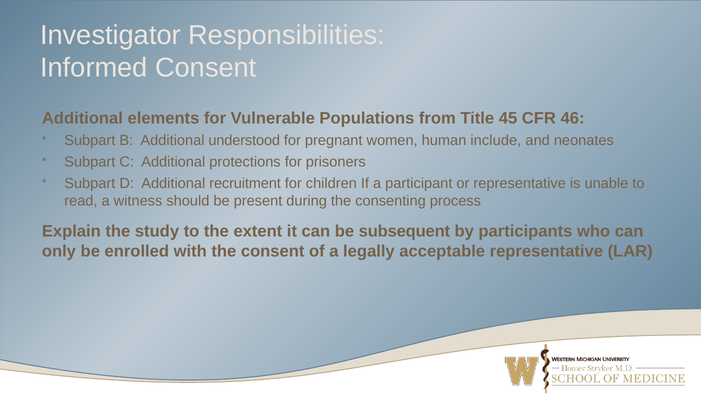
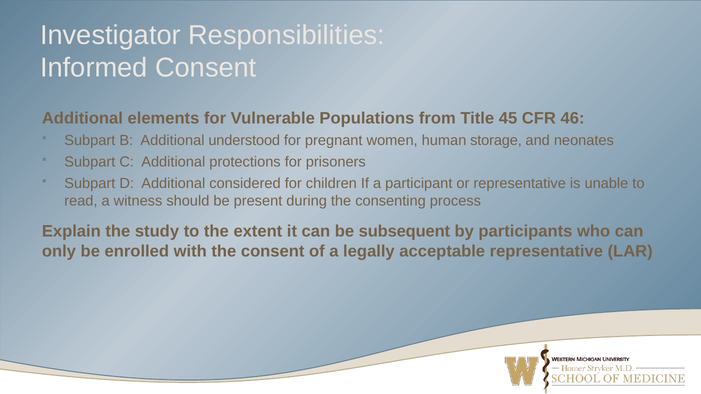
include: include -> storage (496, 141)
recruitment: recruitment -> considered (245, 184)
